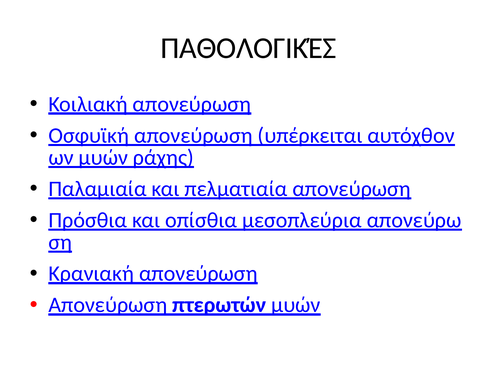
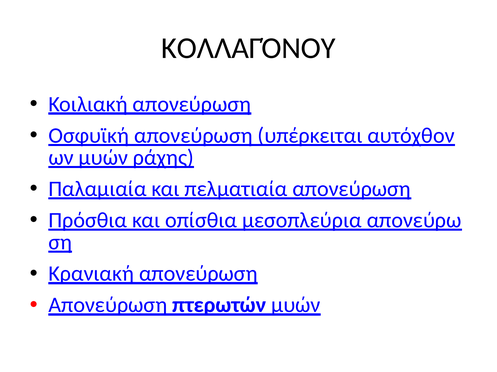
ΠΑΘΟΛΟΓΙΚΈΣ: ΠΑΘΟΛΟΓΙΚΈΣ -> ΚΟΛΛΑΓΌΝΟΥ (248, 48)
